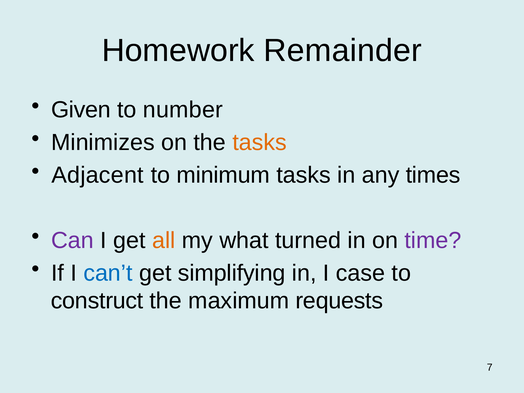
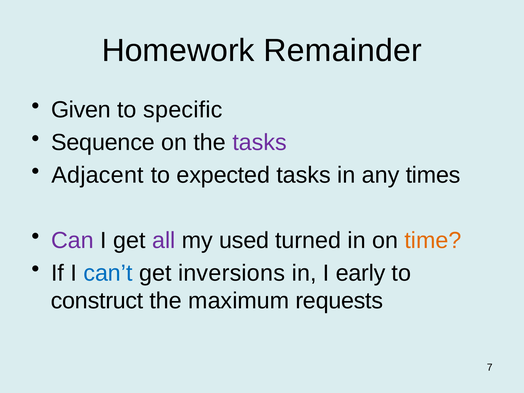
number: number -> specific (183, 110)
Minimizes: Minimizes -> Sequence (103, 143)
tasks colour: orange -> purple (260, 143)
minimum: minimum -> expected (223, 175)
all colour: orange -> purple (164, 240)
what: what -> used (244, 240)
time colour: purple -> orange (433, 240)
simplifying: simplifying -> inversions (232, 273)
case: case -> early (361, 273)
